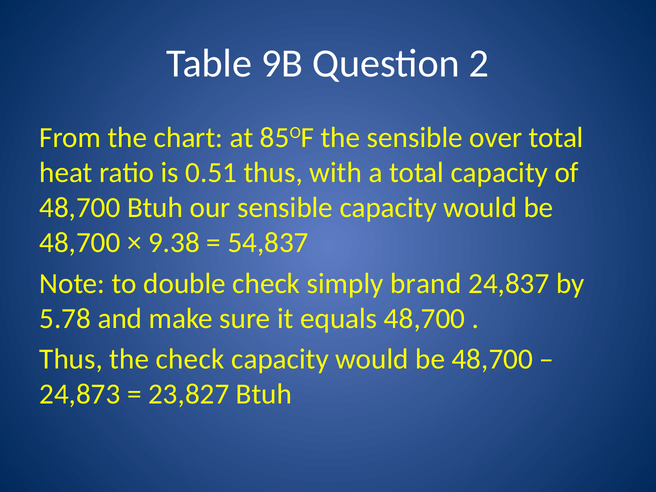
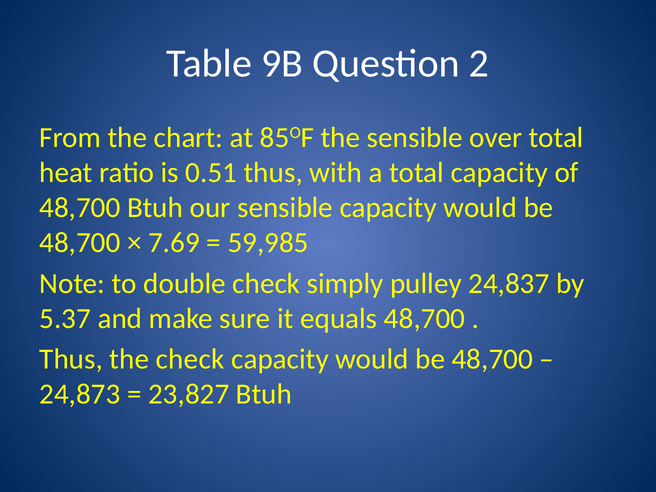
9.38: 9.38 -> 7.69 (174, 243)
54,837: 54,837 -> 59,985 (268, 243)
brand: brand -> pulley (426, 283)
5.78: 5.78 -> 5.37 (65, 318)
